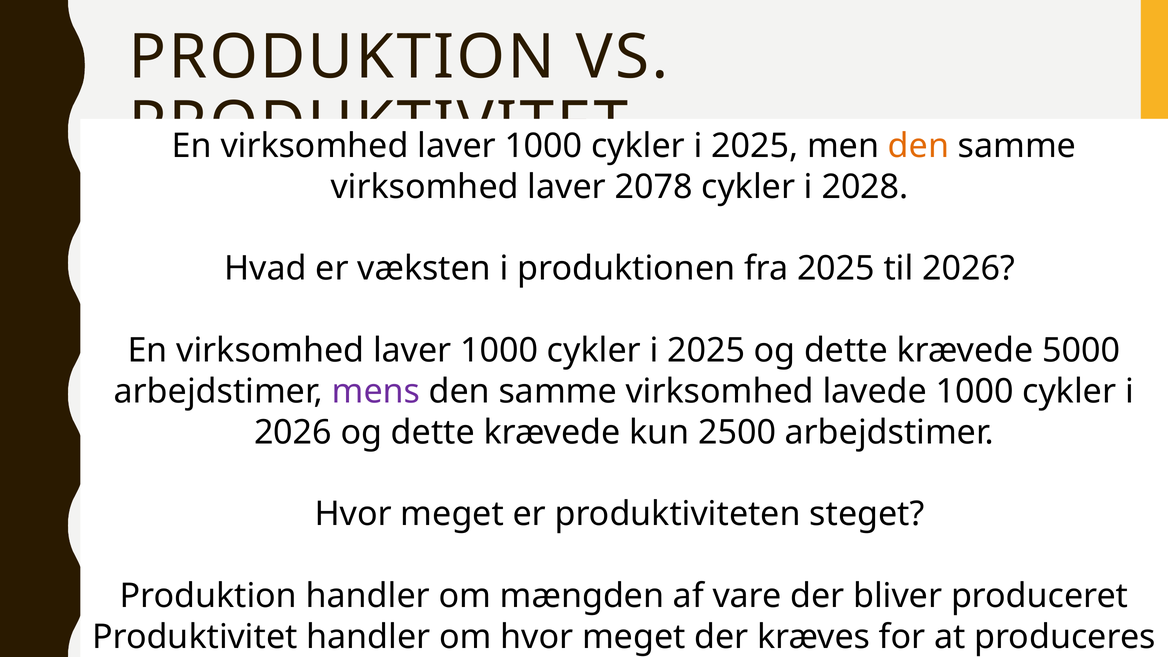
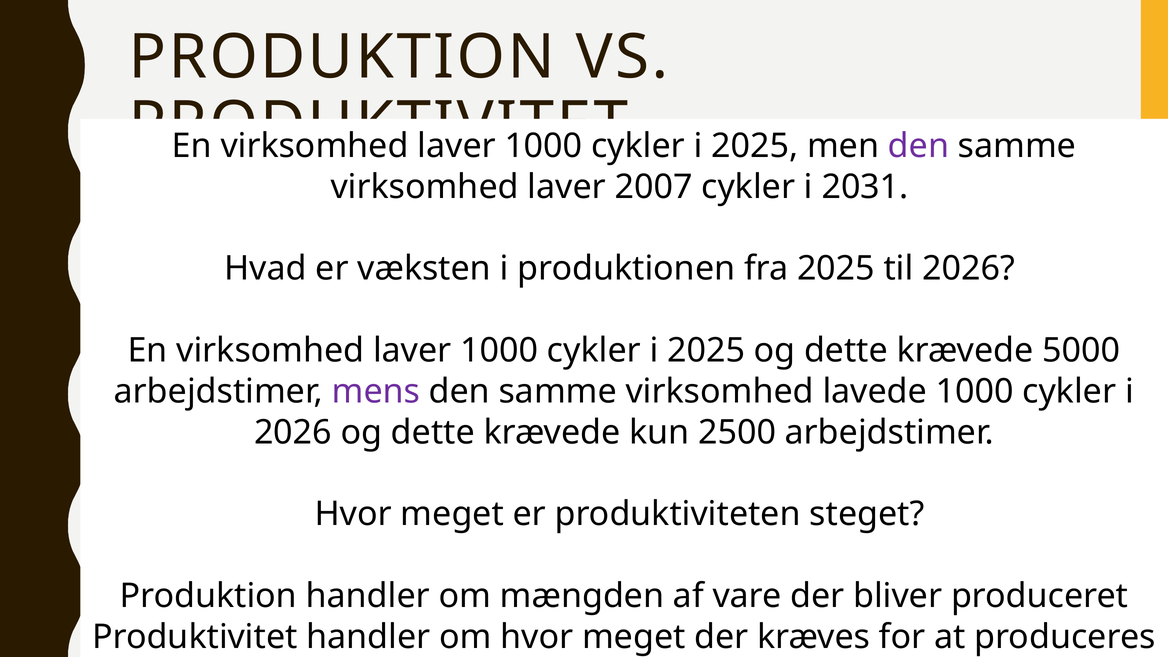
den colour: orange -> purple (919, 146)
2078: 2078 -> 2007 (654, 187)
2028: 2028 -> 2031 (865, 187)
